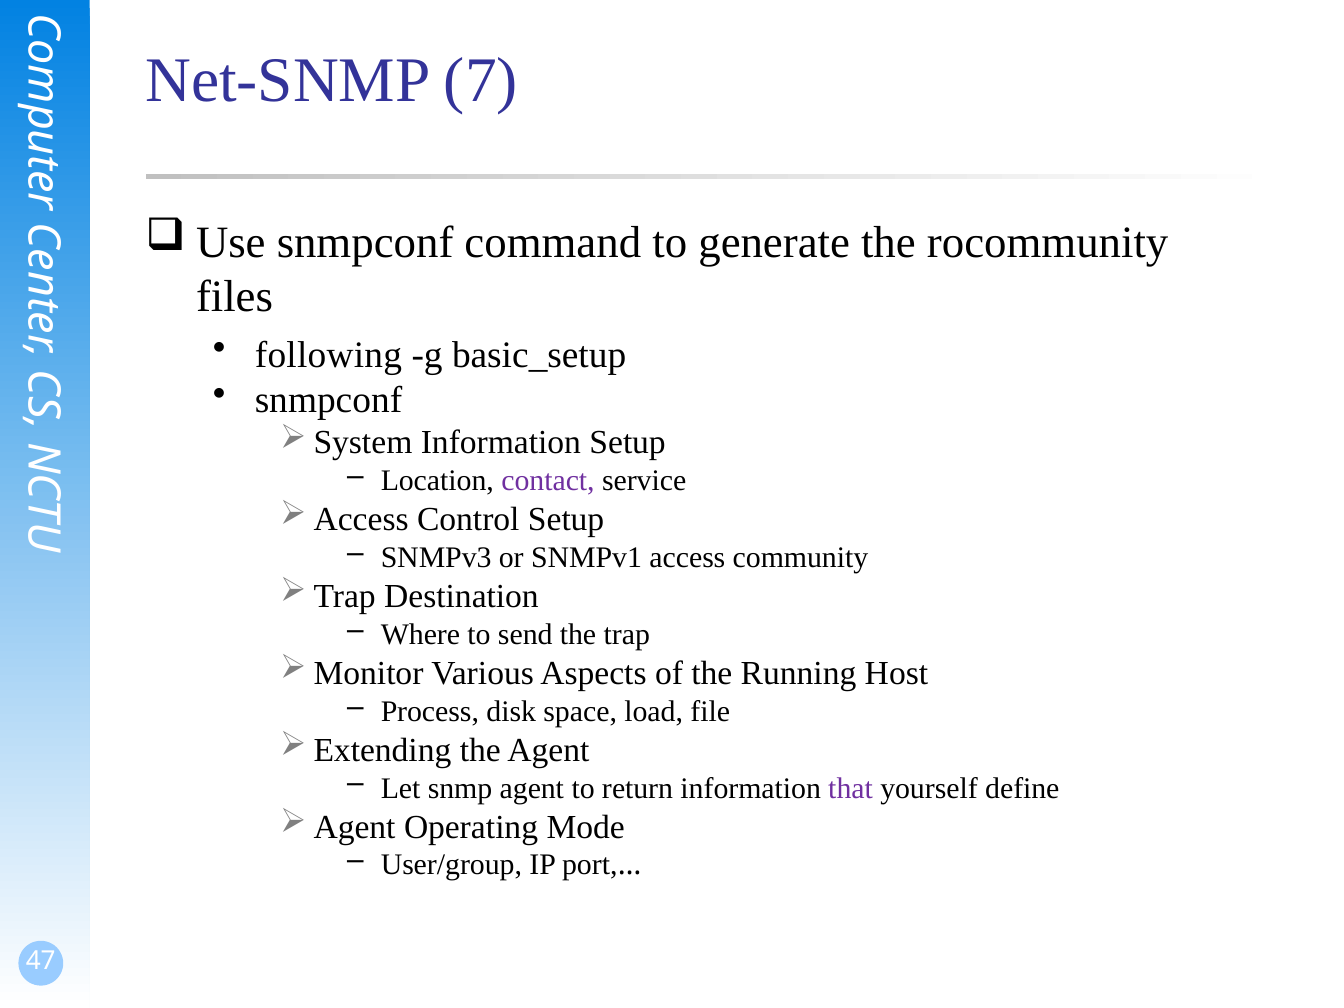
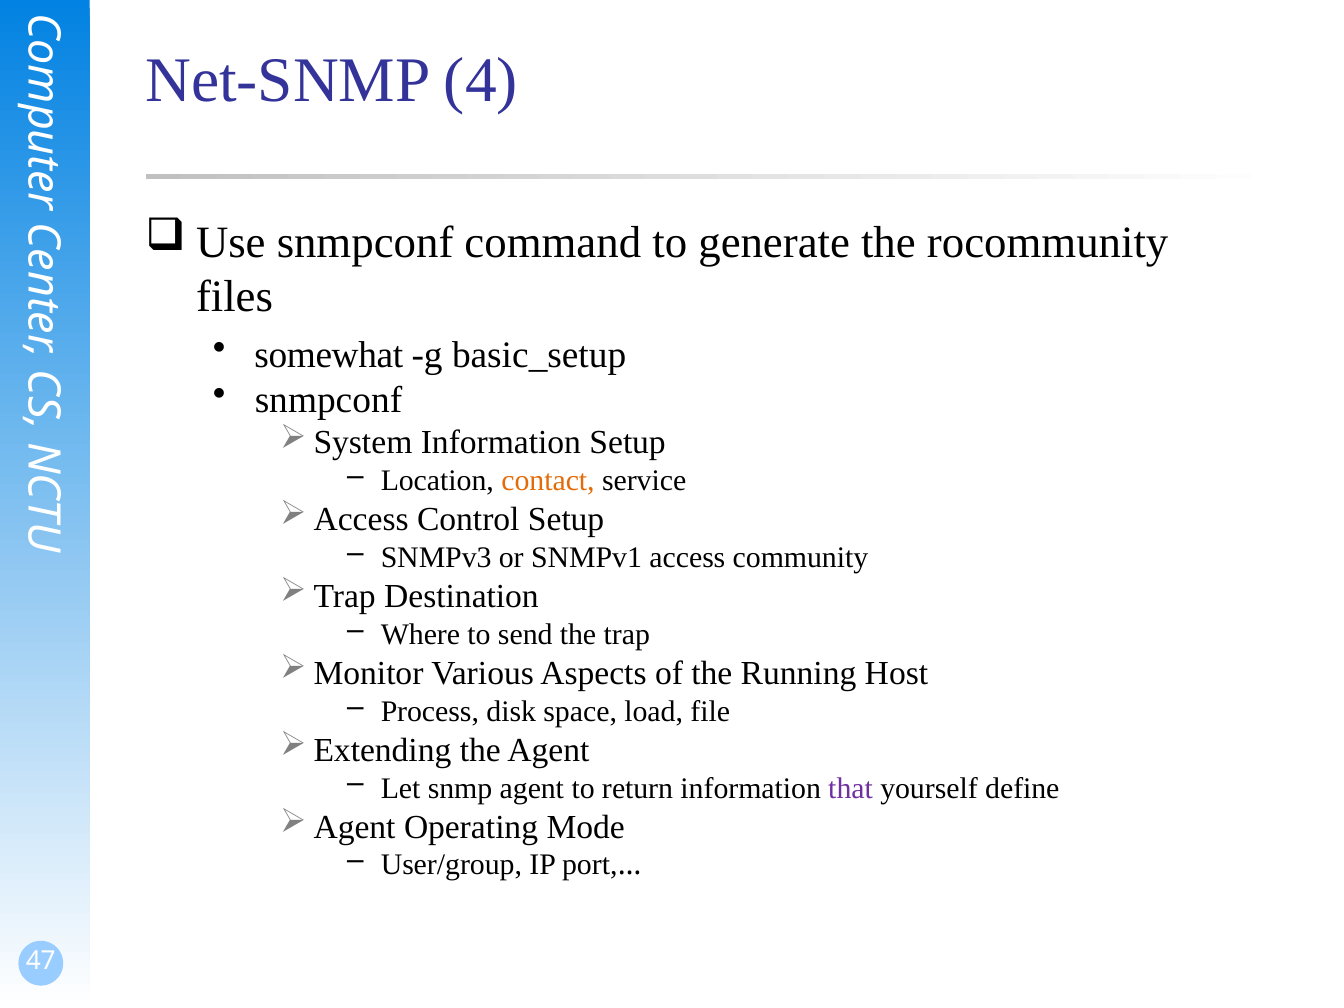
7: 7 -> 4 (481, 81)
following: following -> somewhat (329, 355)
contact colour: purple -> orange (548, 481)
